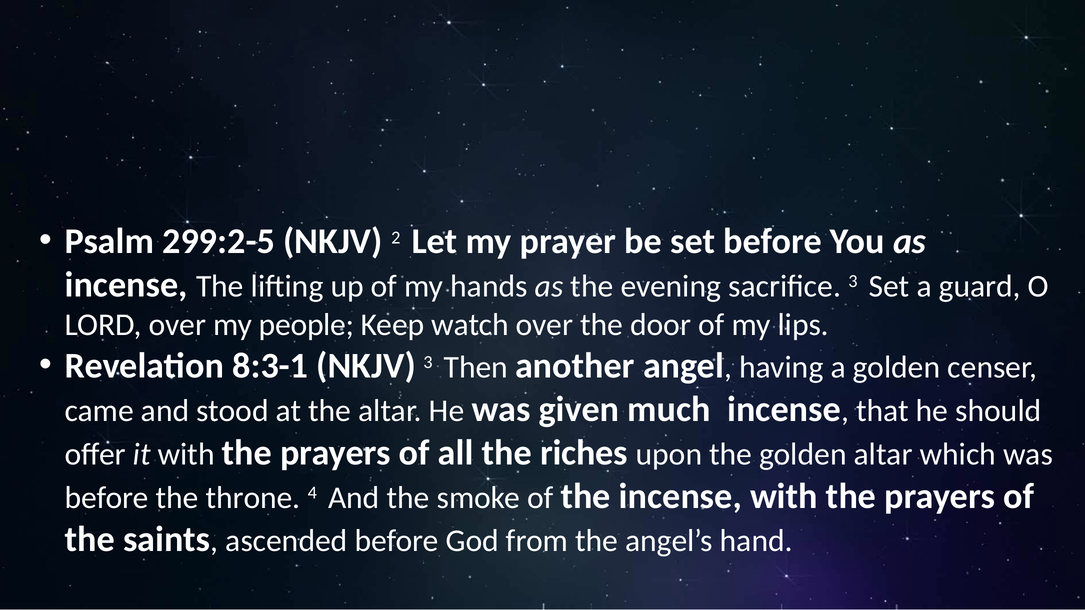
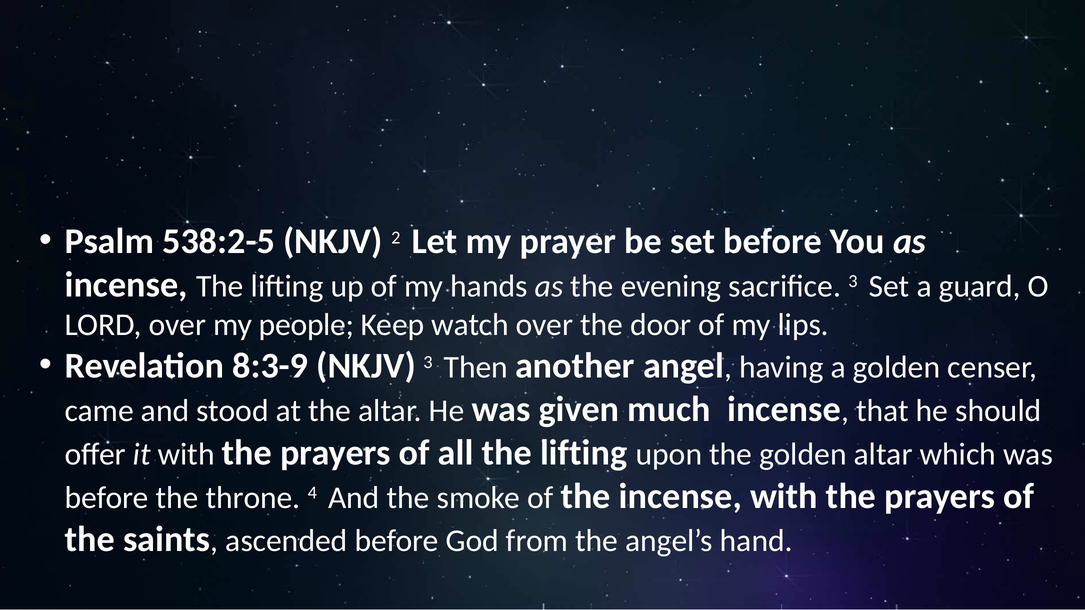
299:2-5: 299:2-5 -> 538:2-5 (219, 241)
8:3-1: 8:3-1 -> 8:3-9 (270, 366)
all the riches: riches -> lifting (584, 453)
